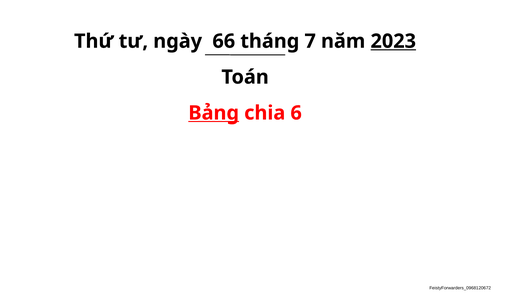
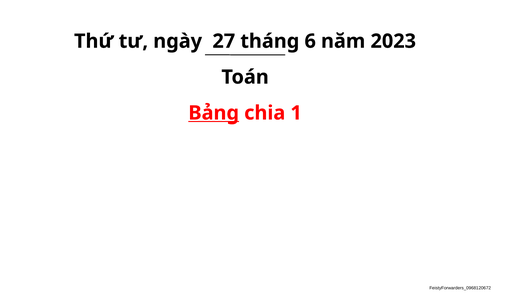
66: 66 -> 27 (224, 41)
7: 7 -> 6 (310, 41)
2023 underline: present -> none (393, 41)
6: 6 -> 1 (296, 113)
